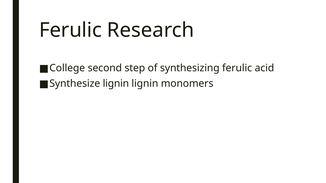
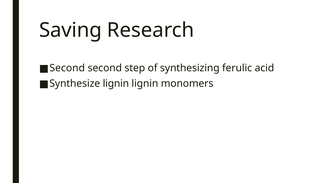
Ferulic: Ferulic -> Saving (70, 30)
College: College -> Second (67, 68)
